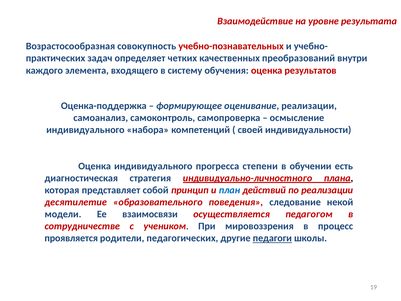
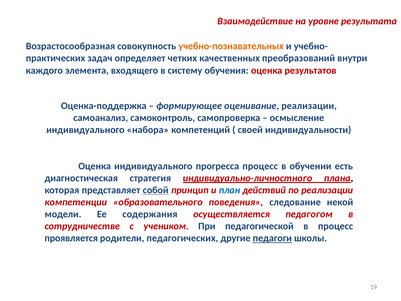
учебно-познавательных colour: red -> orange (231, 46)
прогресса степени: степени -> процесс (260, 166)
собой underline: none -> present (156, 190)
десятилетие: десятилетие -> компетенции (76, 202)
взаимосвязи: взаимосвязи -> содержания (150, 214)
мировоззрения: мировоззрения -> педагогической (259, 226)
